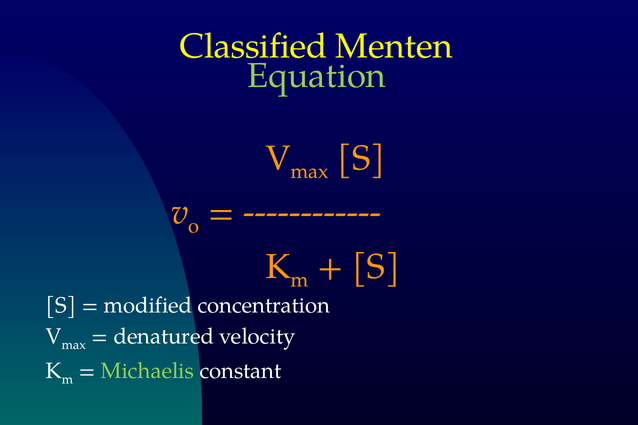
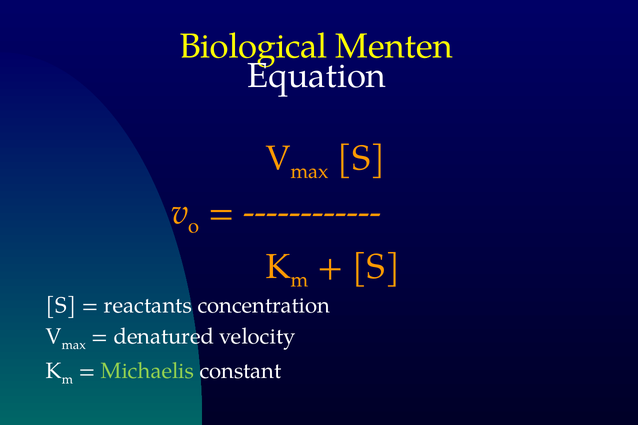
Classified: Classified -> Biological (254, 47)
Equation colour: light green -> white (317, 76)
modified: modified -> reactants (148, 306)
